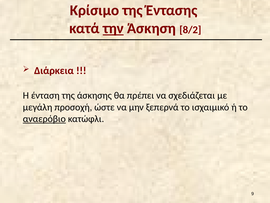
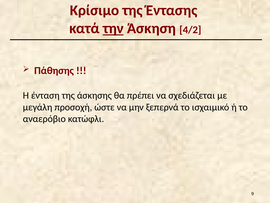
8/2: 8/2 -> 4/2 (190, 30)
Διάρκεια: Διάρκεια -> Πάθησης (54, 71)
αναερόβιο underline: present -> none (44, 119)
